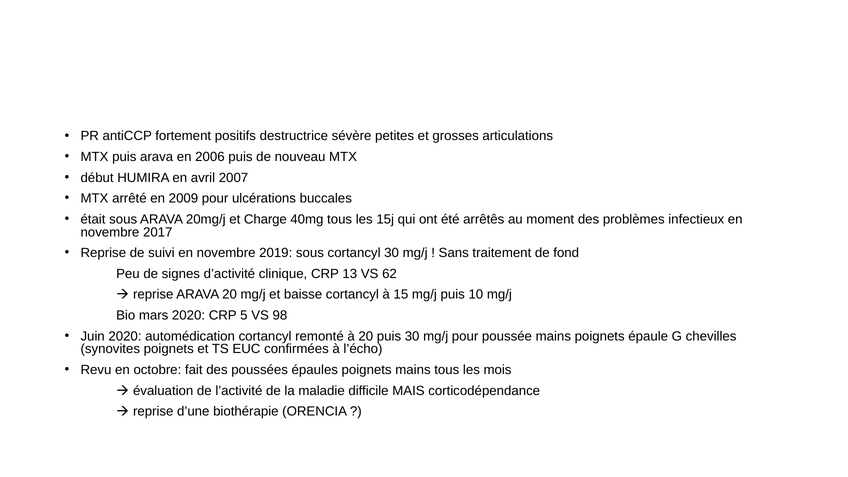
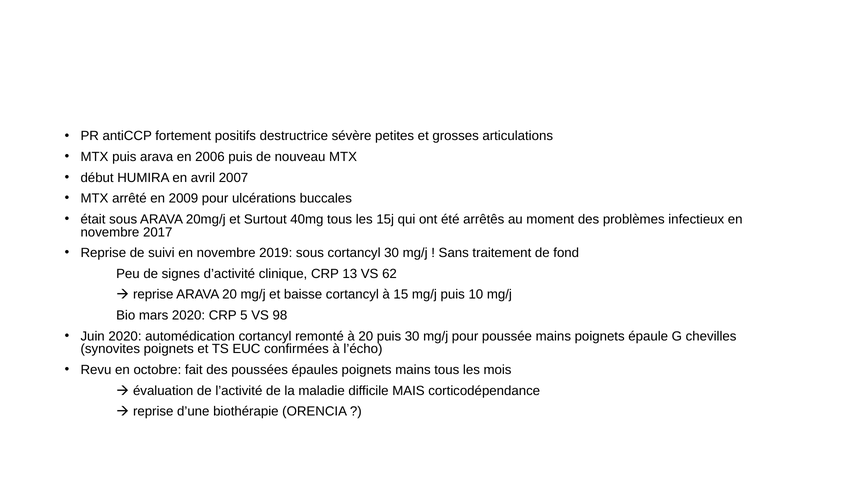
Charge: Charge -> Surtout (265, 219)
